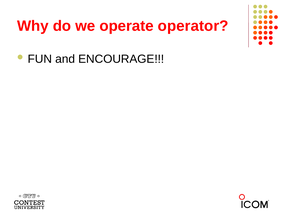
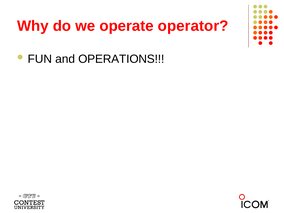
ENCOURAGE: ENCOURAGE -> OPERATIONS (121, 59)
